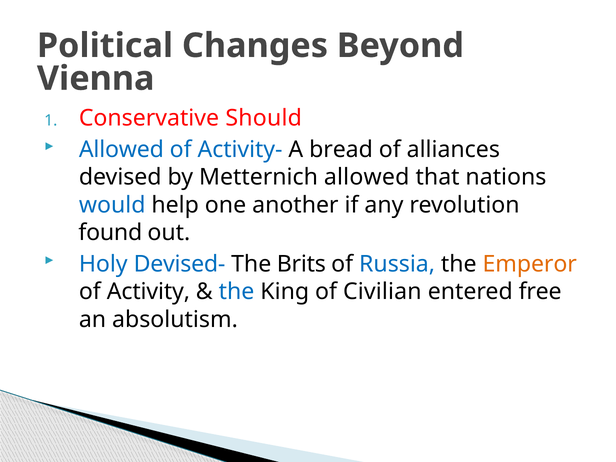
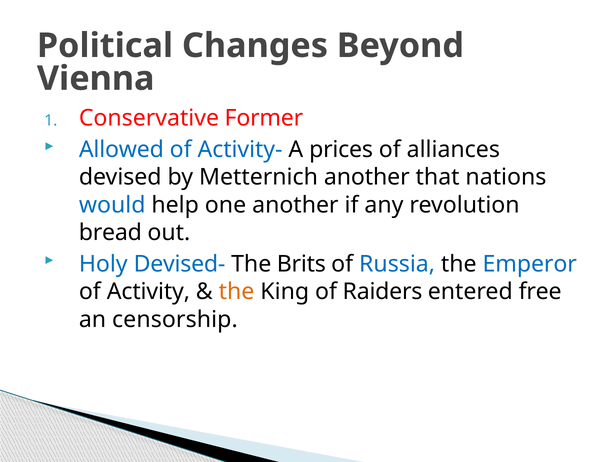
Should: Should -> Former (264, 118)
bread: bread -> prices (341, 150)
Metternich allowed: allowed -> another (367, 177)
found: found -> bread (110, 233)
Emperor colour: orange -> blue (530, 264)
the colour: blue -> orange (237, 292)
Civilian: Civilian -> Raiders (383, 292)
absolutism: absolutism -> censorship (175, 319)
